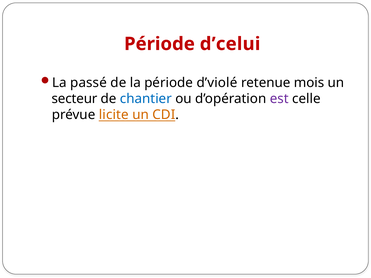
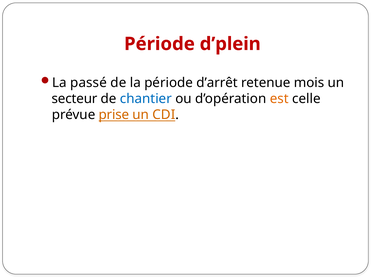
d’celui: d’celui -> d’plein (230, 44)
d’violé: d’violé -> d’arrêt (217, 83)
est colour: purple -> orange (279, 99)
licite: licite -> prise (114, 115)
